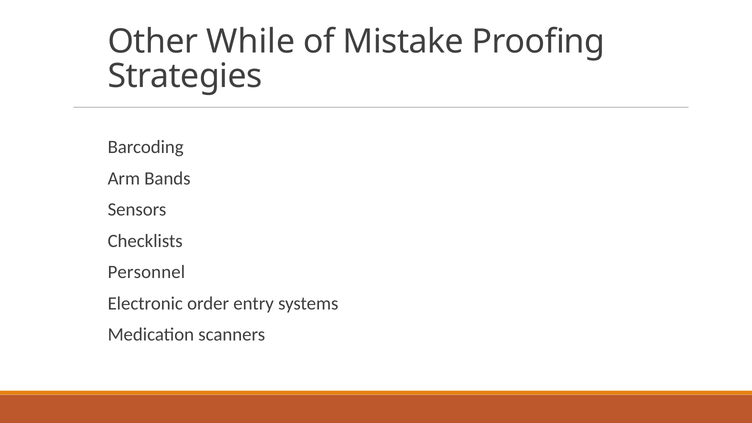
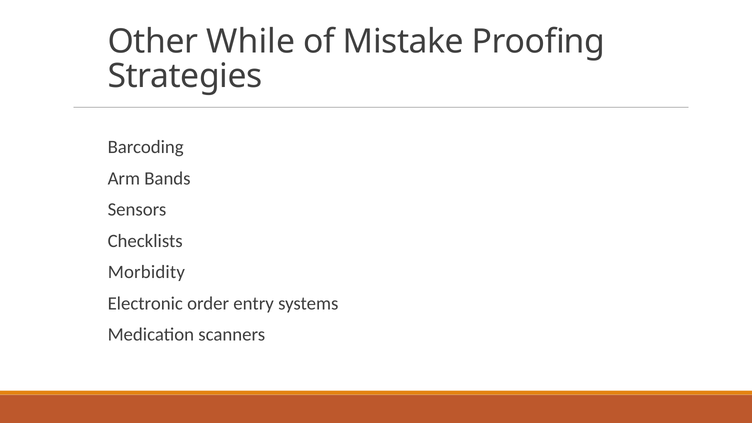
Personnel: Personnel -> Morbidity (146, 272)
